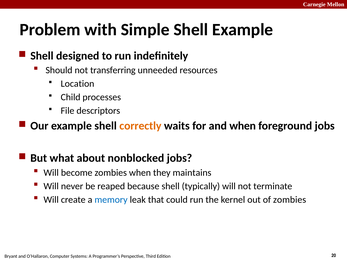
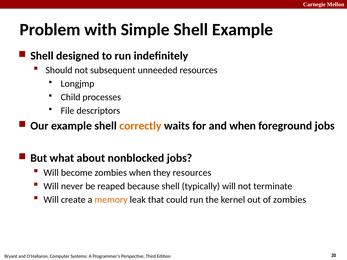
transferring: transferring -> subsequent (113, 70)
Location: Location -> Longjmp (78, 84)
they maintains: maintains -> resources (192, 173)
memory colour: blue -> orange (111, 200)
